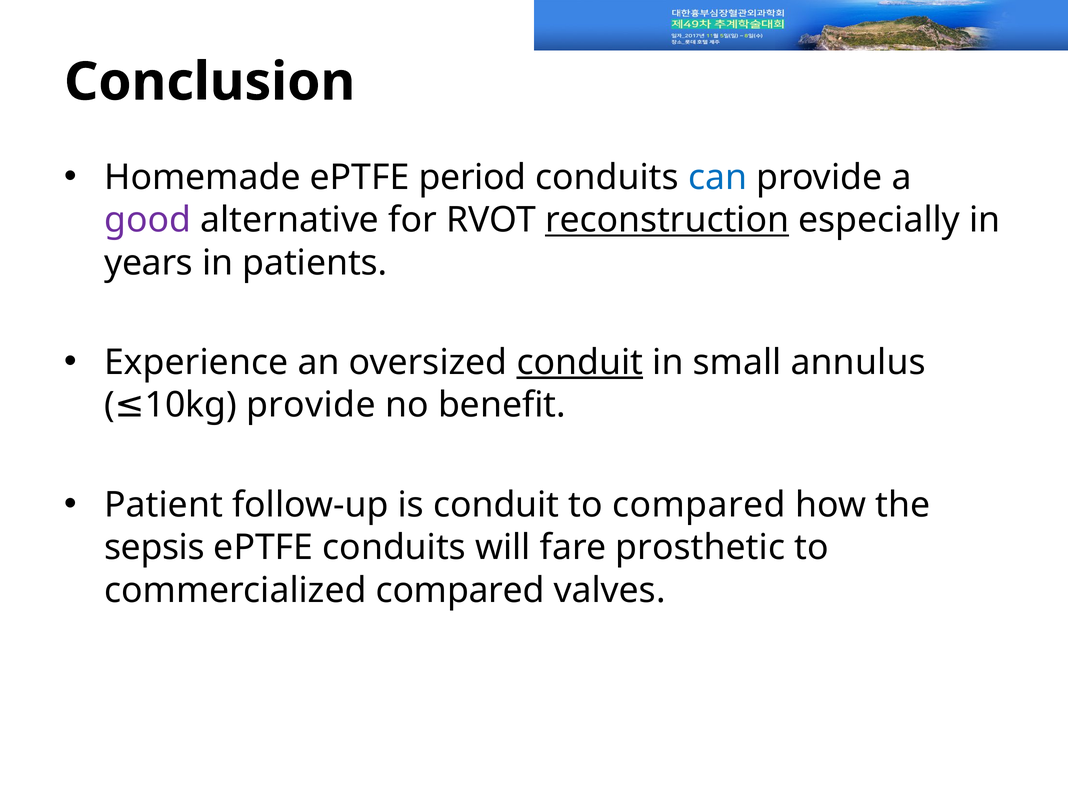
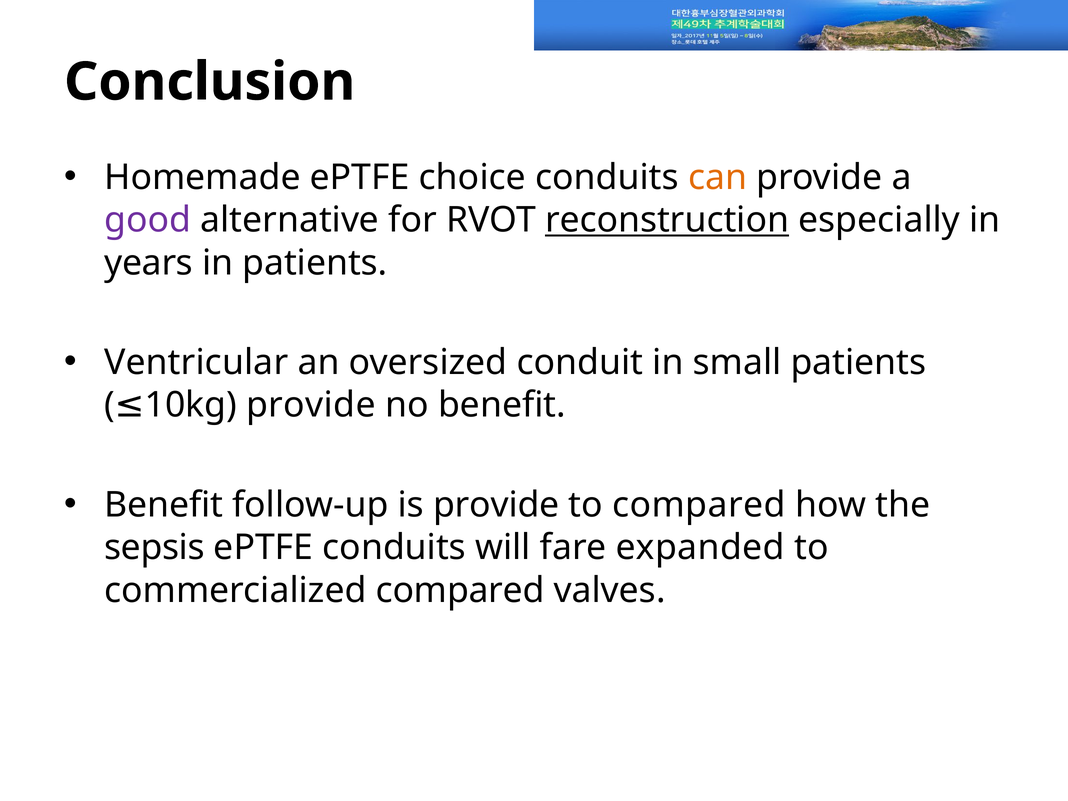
period: period -> choice (472, 177)
can colour: blue -> orange (718, 177)
Experience: Experience -> Ventricular (196, 362)
conduit underline: present -> none (580, 362)
small annulus: annulus -> patients (858, 362)
Patient: Patient -> Benefit (164, 505)
is conduit: conduit -> provide (496, 505)
prosthetic: prosthetic -> expanded (700, 548)
